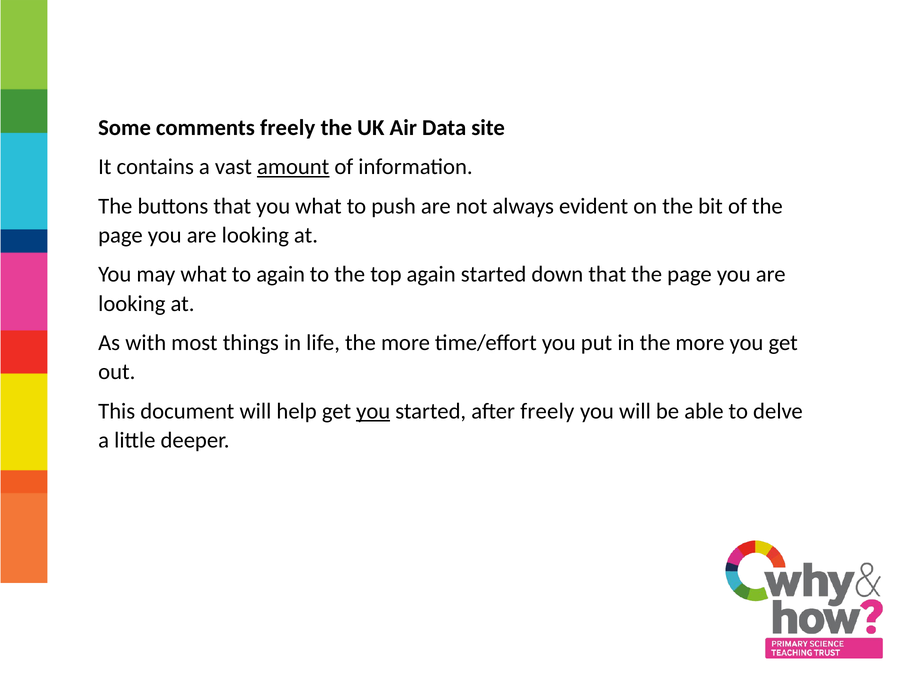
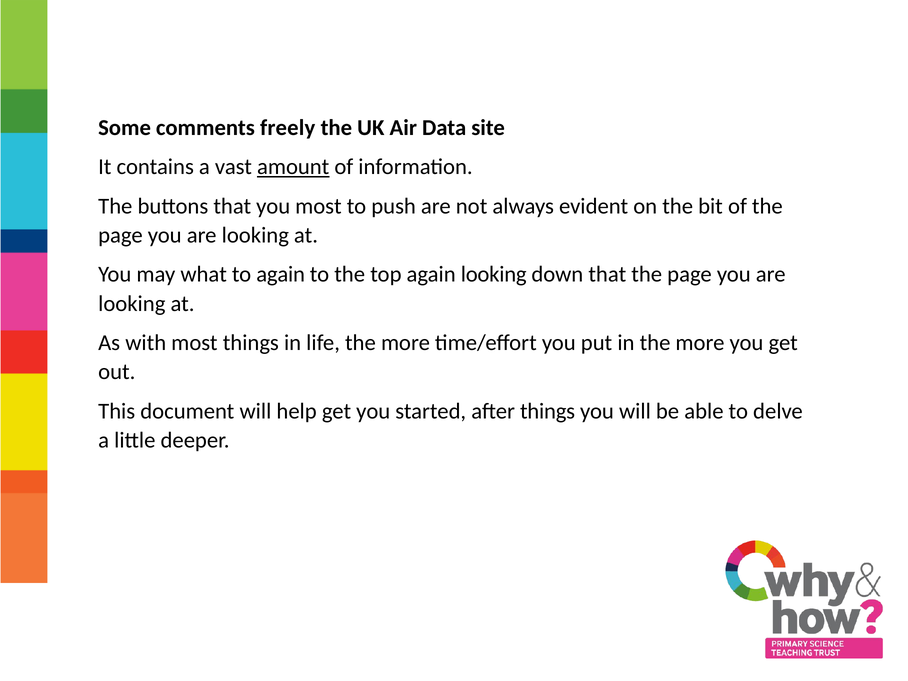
you what: what -> most (318, 206)
again started: started -> looking (494, 274)
you underline: present -> none (373, 411)
after freely: freely -> things (548, 411)
